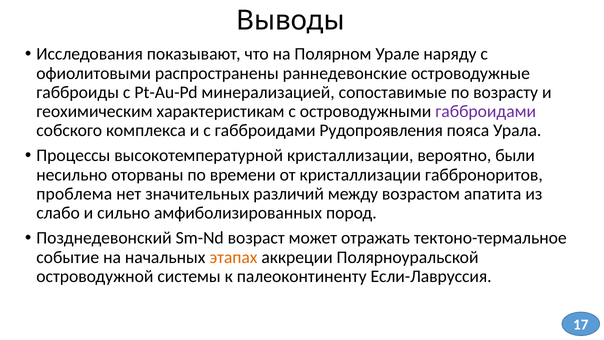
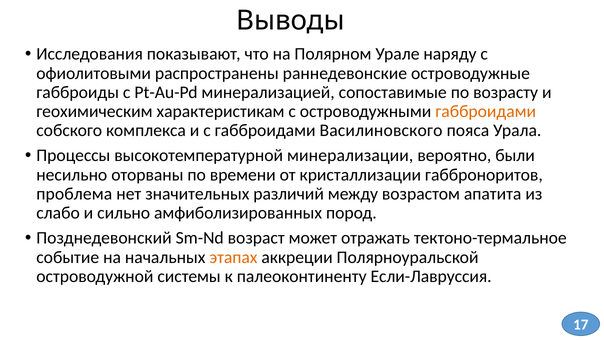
габброидами colour: purple -> orange (486, 111)
Рудопроявления: Рудопроявления -> Василиновского (381, 130)
высокотемпературной кристаллизации: кристаллизации -> минерализации (350, 156)
